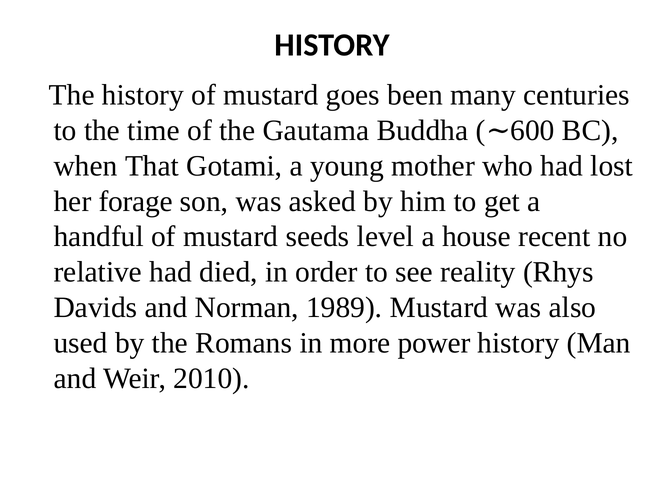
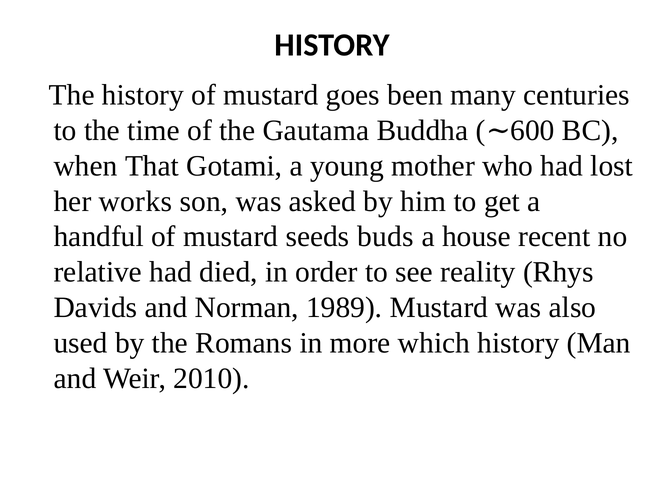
forage: forage -> works (135, 201)
level: level -> buds (385, 237)
power: power -> which (434, 343)
